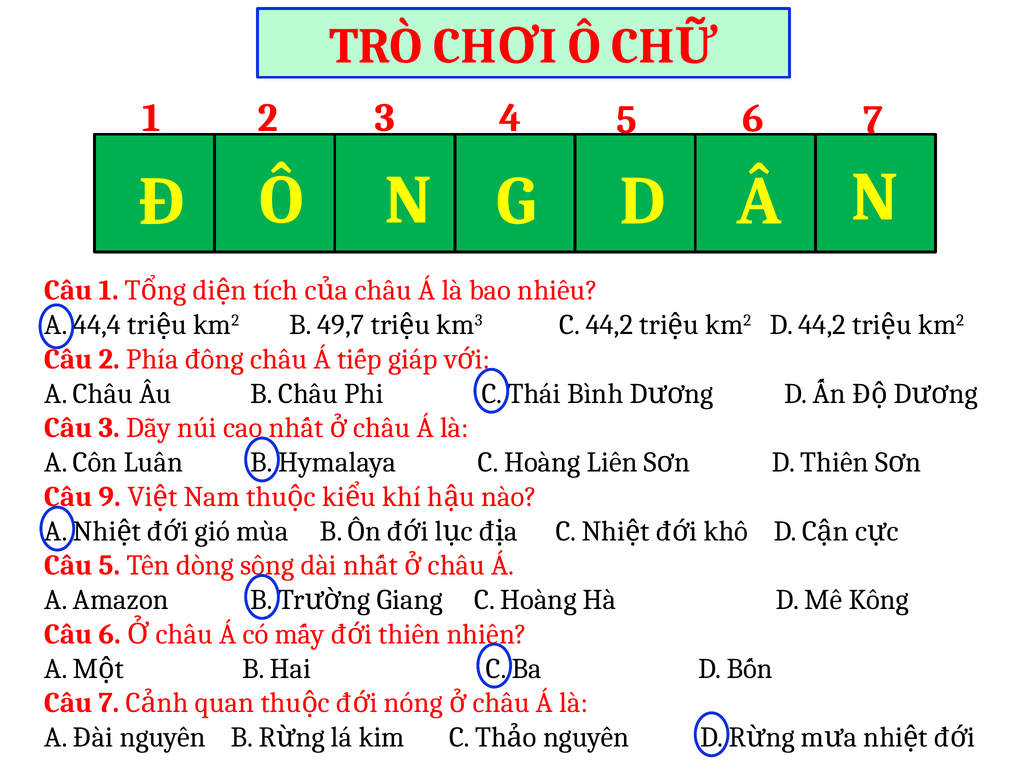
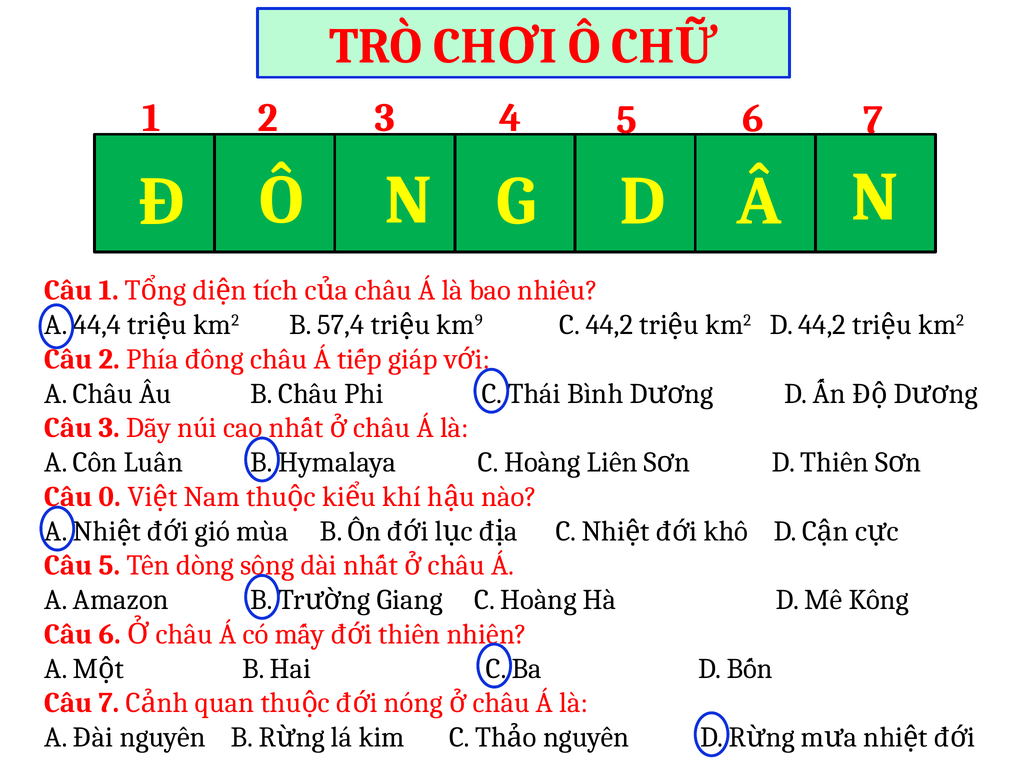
49,7: 49,7 -> 57,4 (341, 325)
3: 3 -> 9 (479, 320)
9: 9 -> 0 (110, 496)
